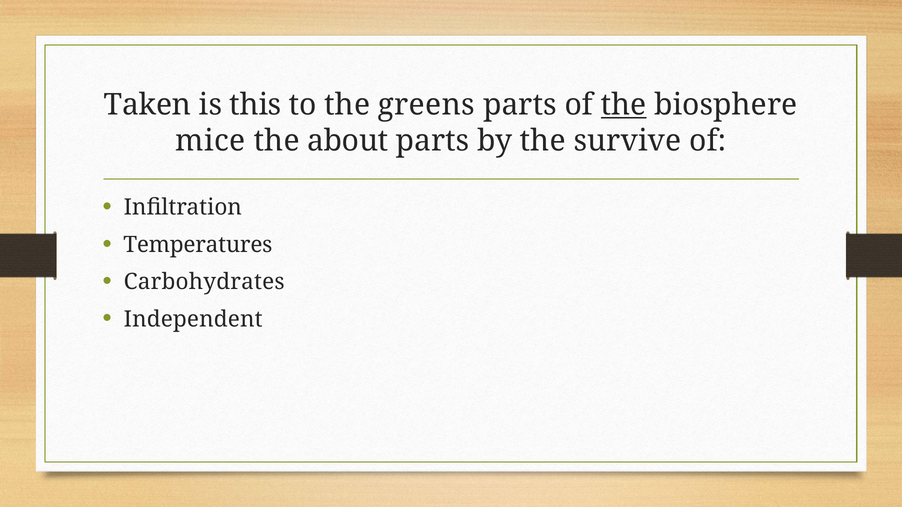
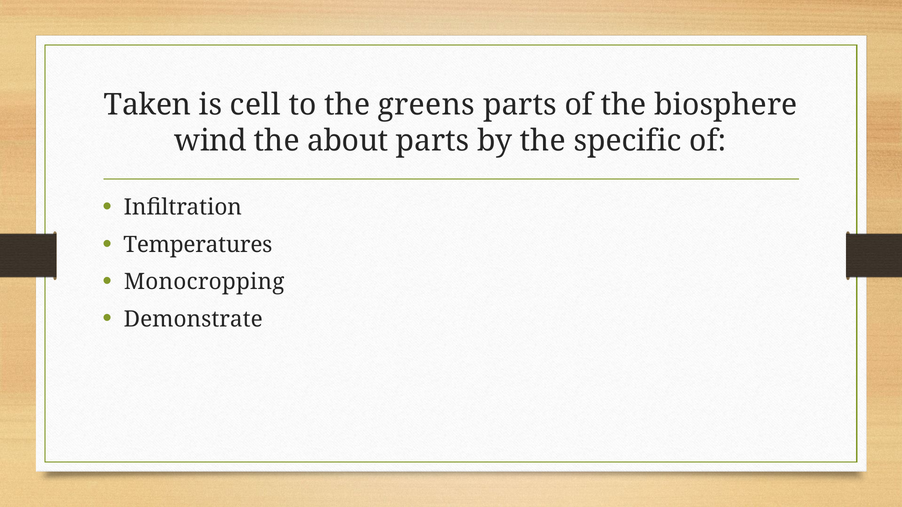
this: this -> cell (255, 105)
the underline: present -> none (624, 105)
mice: mice -> wind (211, 141)
survive: survive -> specific (627, 141)
Carbohydrates: Carbohydrates -> Monocropping (204, 282)
Independent: Independent -> Demonstrate (193, 319)
